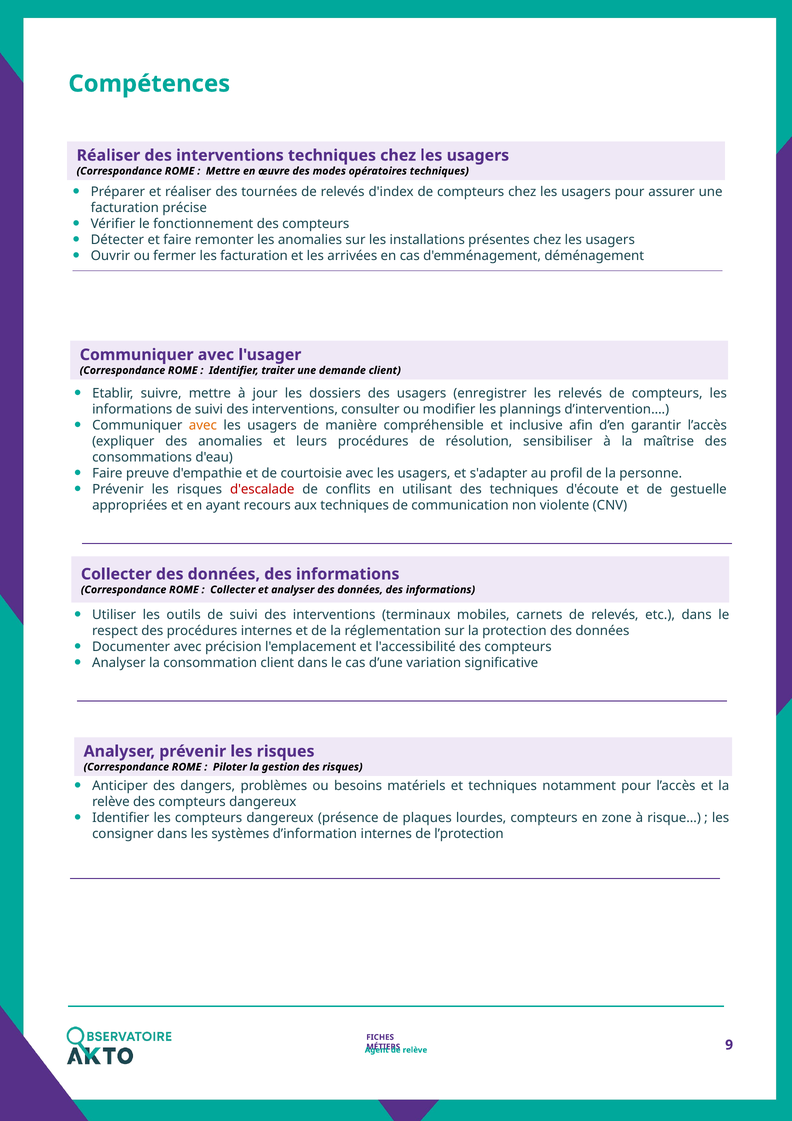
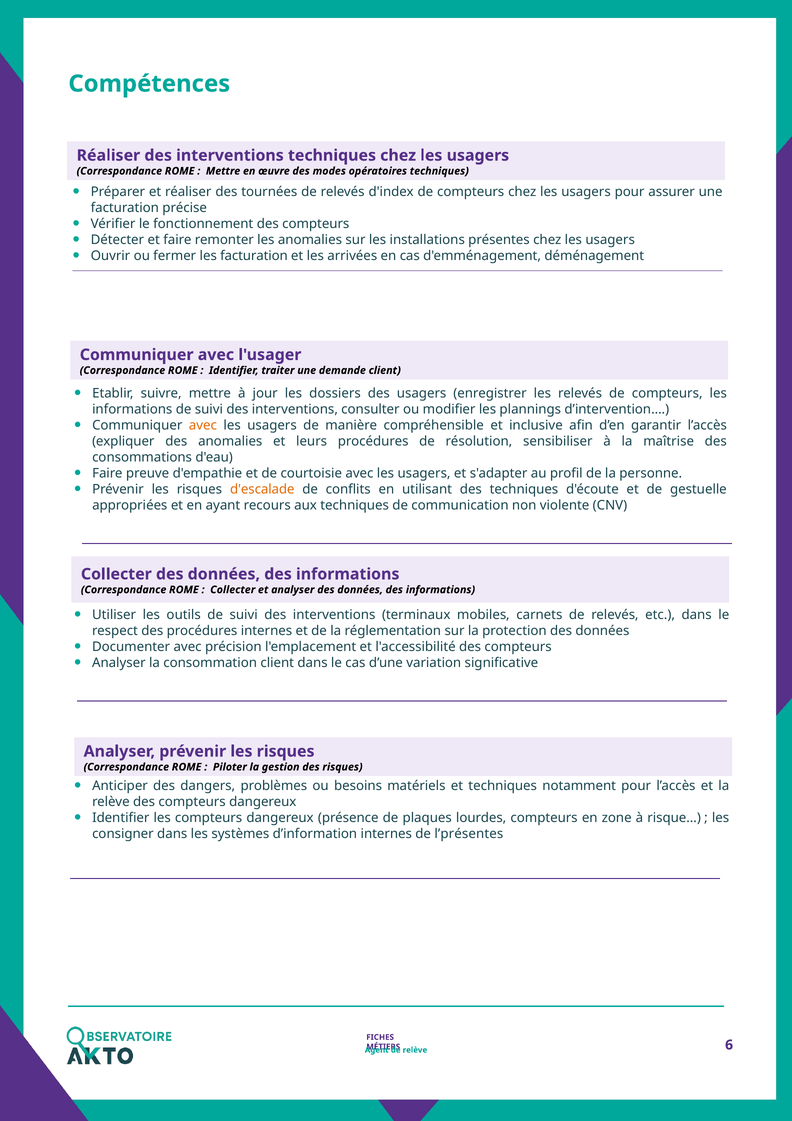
d'escalade colour: red -> orange (262, 489)
l’protection: l’protection -> l’présentes (469, 833)
9: 9 -> 6 (729, 1044)
